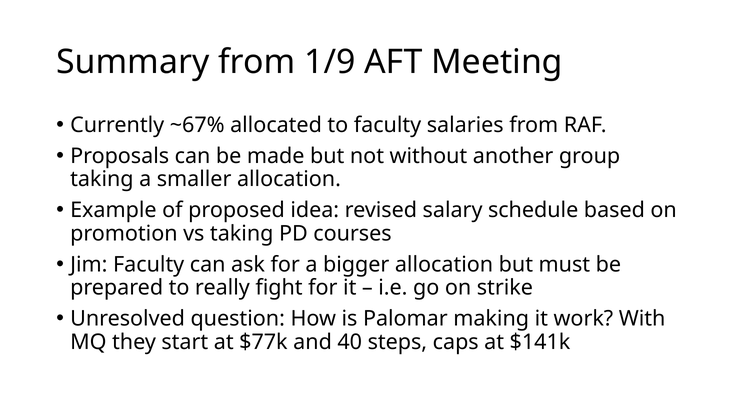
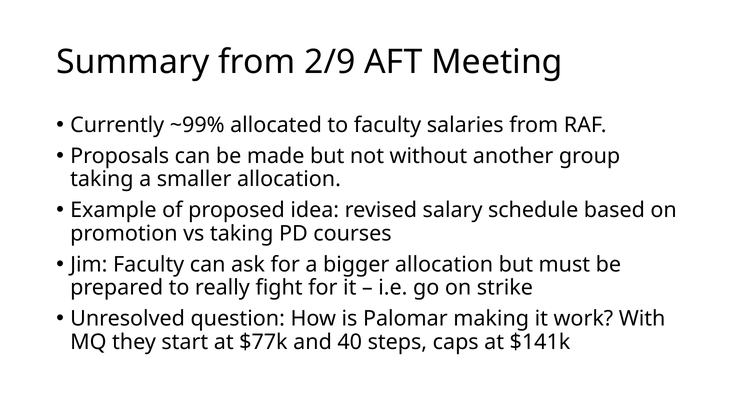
1/9: 1/9 -> 2/9 (330, 62)
~67%: ~67% -> ~99% (197, 125)
